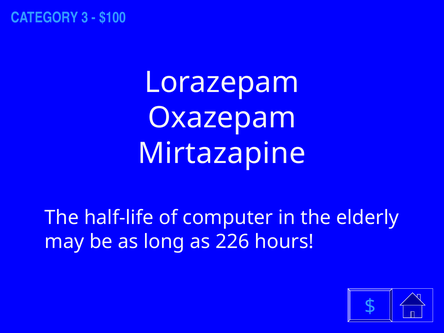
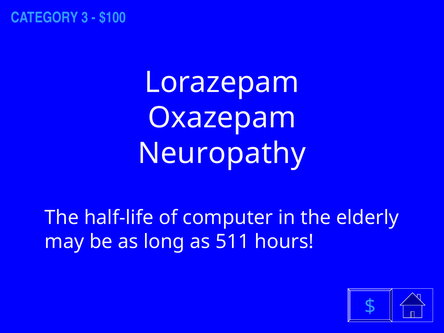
Mirtazapine: Mirtazapine -> Neuropathy (222, 153)
226: 226 -> 511 (232, 241)
